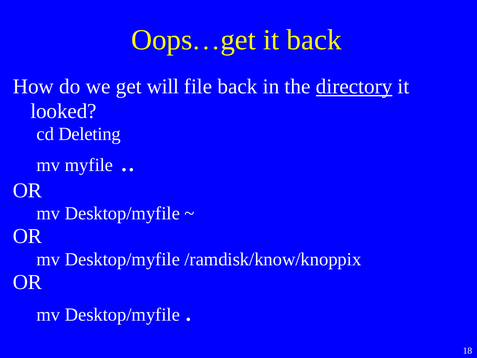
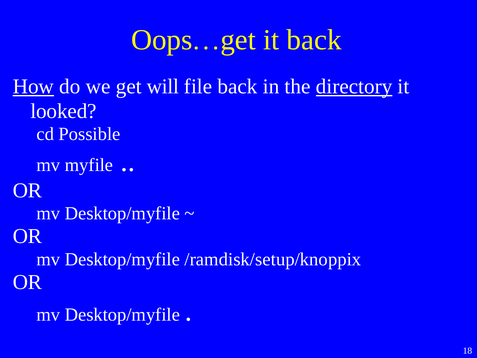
How underline: none -> present (33, 87)
Deleting: Deleting -> Possible (90, 134)
/ramdisk/know/knoppix: /ramdisk/know/knoppix -> /ramdisk/setup/knoppix (273, 259)
